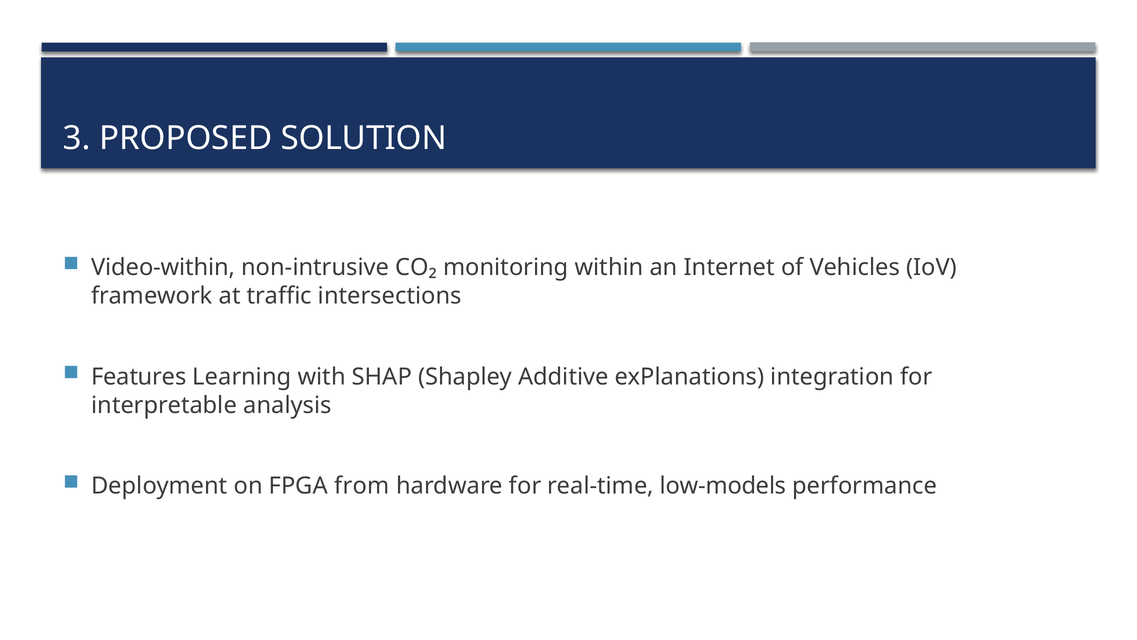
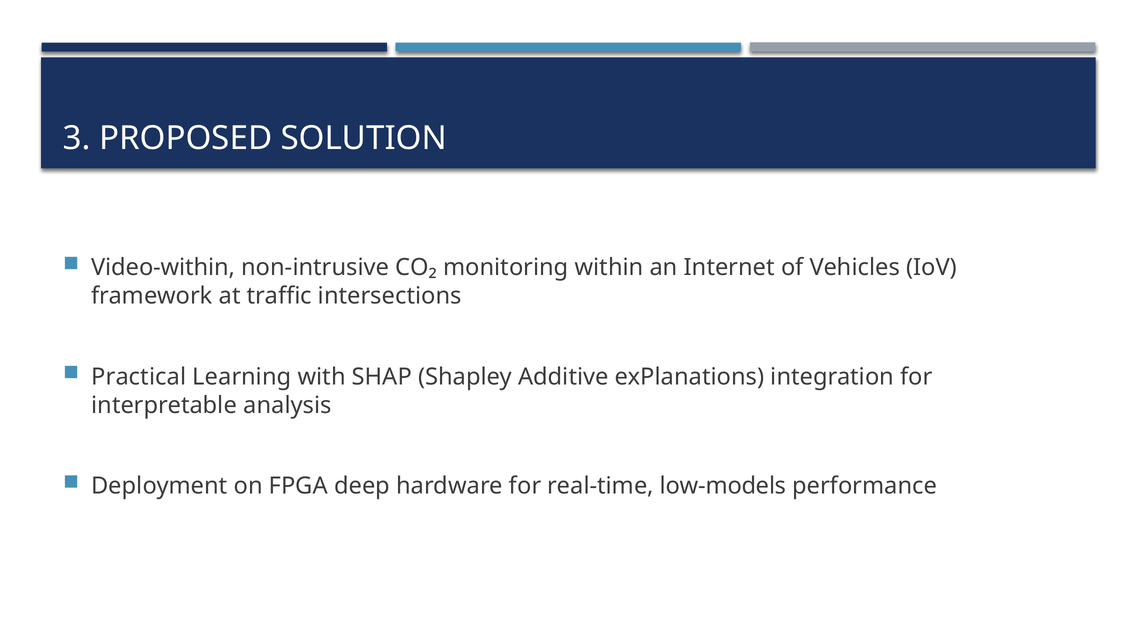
Features: Features -> Practical (139, 377)
from: from -> deep (362, 486)
